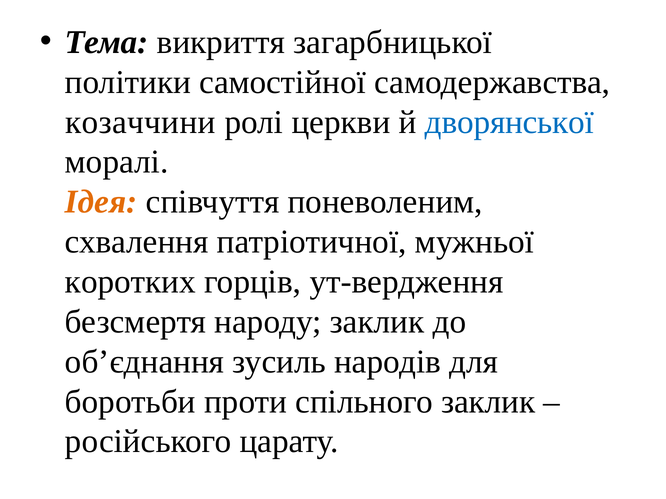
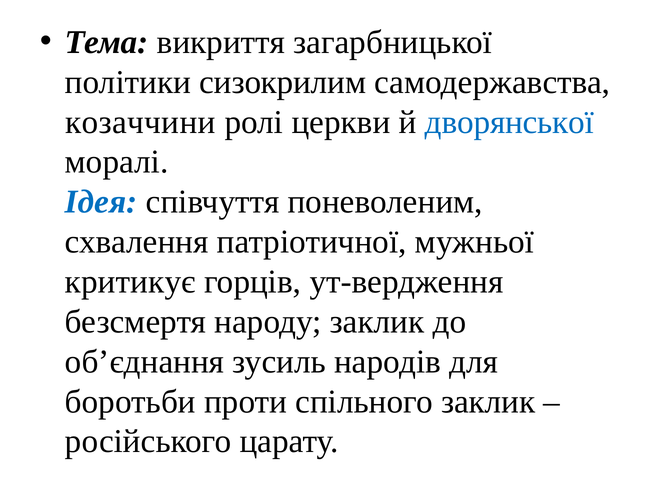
самостійної: самостійної -> сизокрилим (283, 82)
Ідея colour: orange -> blue (101, 202)
коротких: коротких -> критикує (130, 282)
